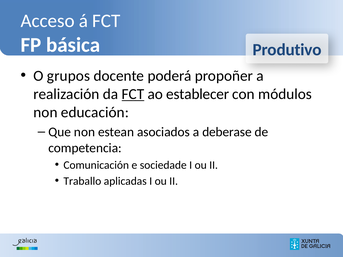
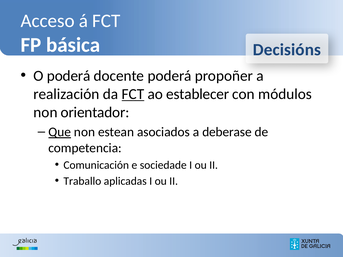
Produtivo: Produtivo -> Decisións (287, 50)
O grupos: grupos -> poderá (69, 76)
educación: educación -> orientador (95, 112)
Que underline: none -> present (60, 132)
